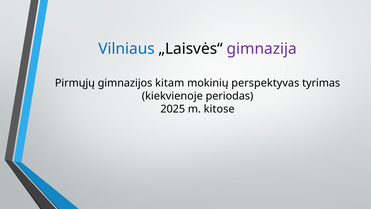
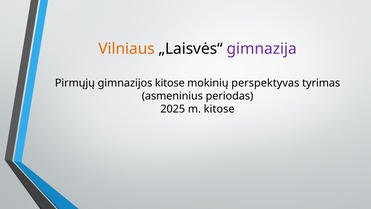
Vilniaus colour: blue -> orange (127, 49)
gimnazijos kitam: kitam -> kitose (170, 83)
kiekvienoje: kiekvienoje -> asmeninius (172, 96)
